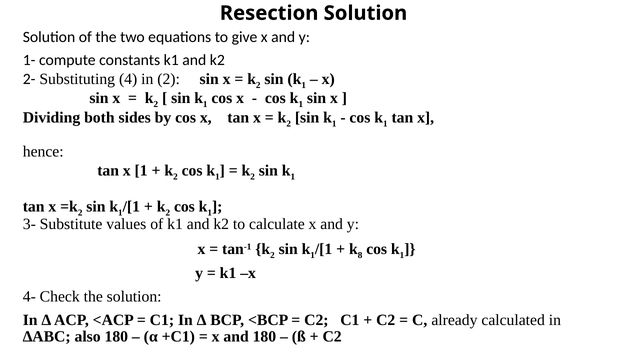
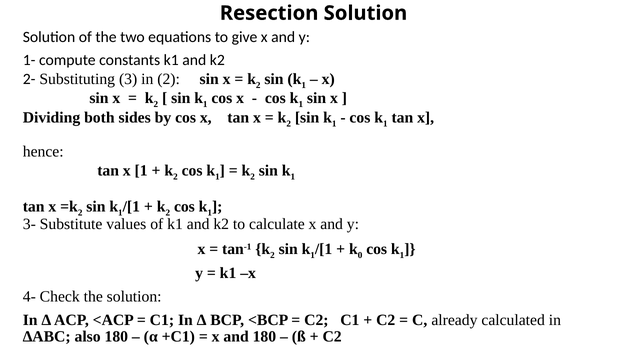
4: 4 -> 3 (128, 79)
8: 8 -> 0 (360, 256)
